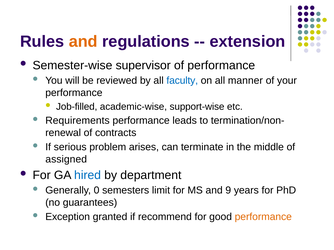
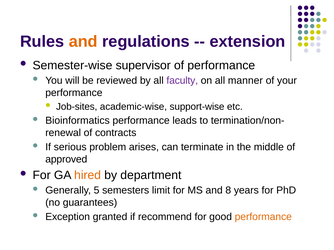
faculty colour: blue -> purple (182, 81)
Job-filled: Job-filled -> Job-sites (77, 107)
Requirements: Requirements -> Bioinformatics (78, 121)
assigned: assigned -> approved (66, 160)
hired colour: blue -> orange (88, 175)
0: 0 -> 5 (97, 191)
9: 9 -> 8 (228, 191)
